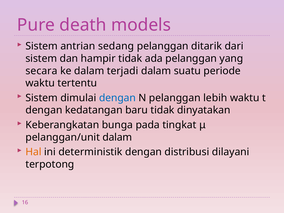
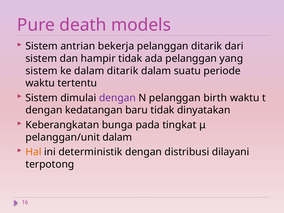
sedang: sedang -> bekerja (116, 46)
secara: secara -> sistem (41, 71)
dalam terjadi: terjadi -> ditarik (123, 71)
dengan colour: blue -> purple (117, 98)
lebih: lebih -> birth (215, 98)
